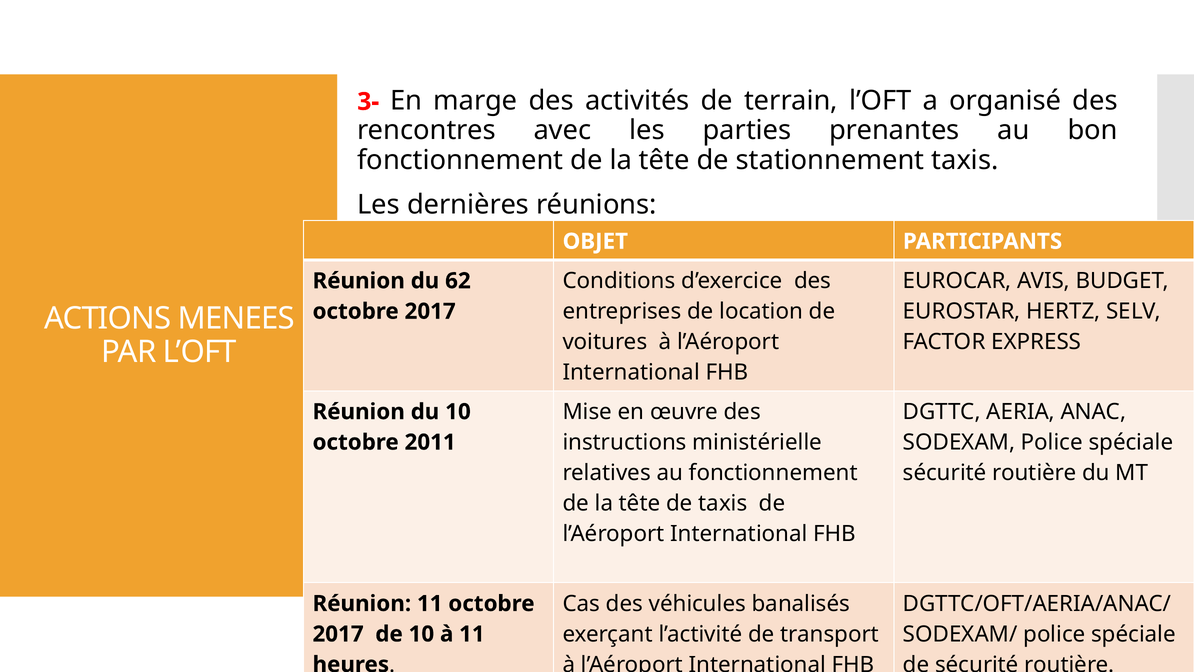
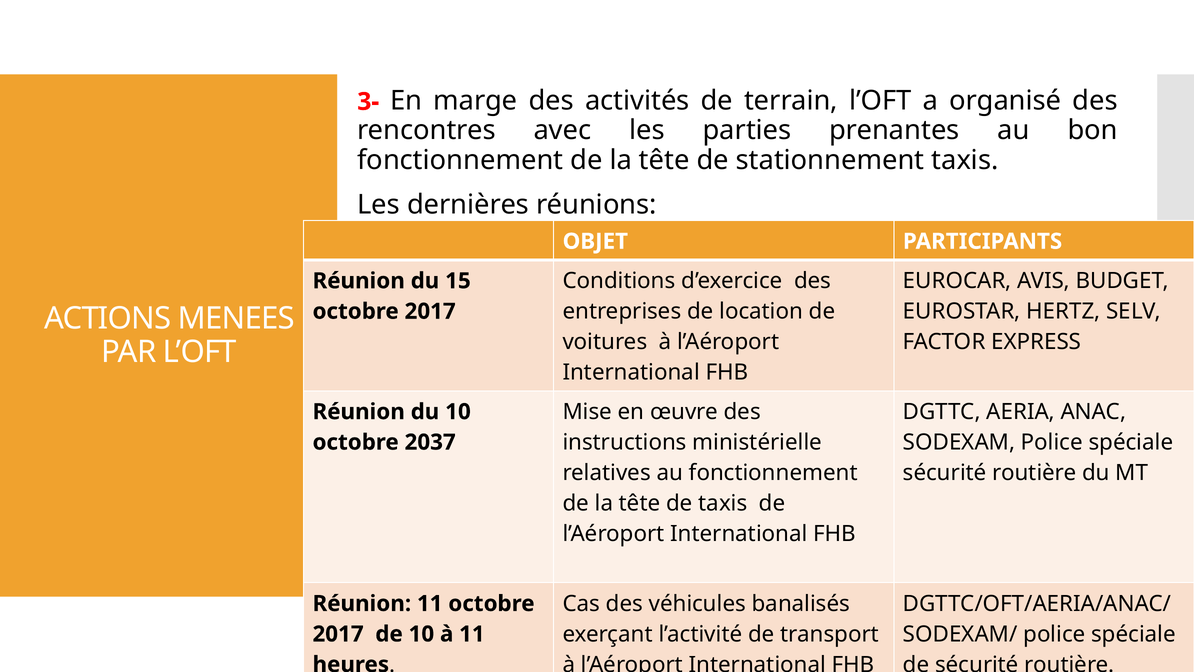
62: 62 -> 15 (458, 281)
2011: 2011 -> 2037 (430, 442)
